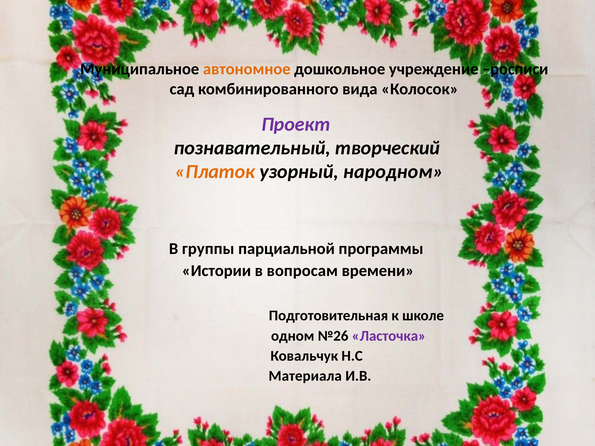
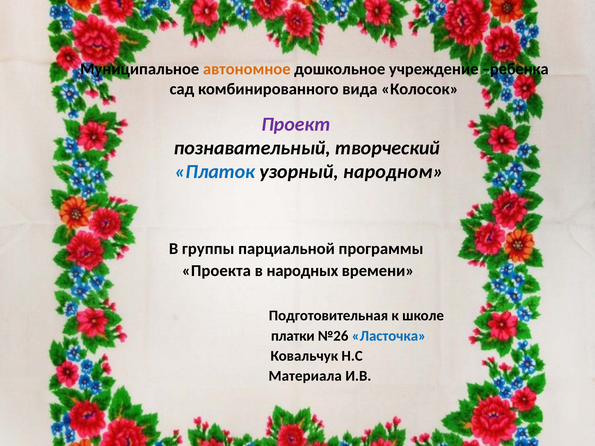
росписи: росписи -> ребенка (515, 69)
Платок colour: orange -> blue (215, 172)
Истории: Истории -> Проекта (216, 271)
вопросам: вопросам -> народных (302, 271)
одном: одном -> платки (293, 336)
Ласточка colour: purple -> blue (389, 336)
